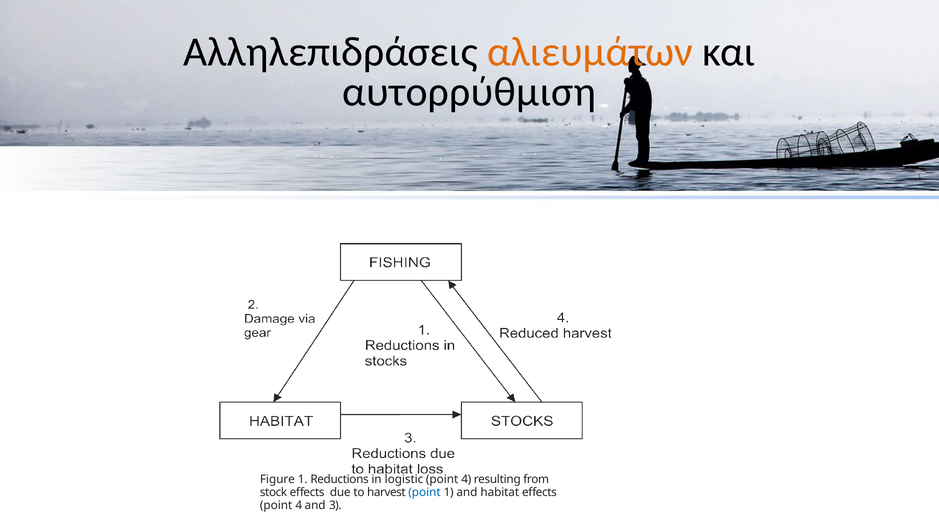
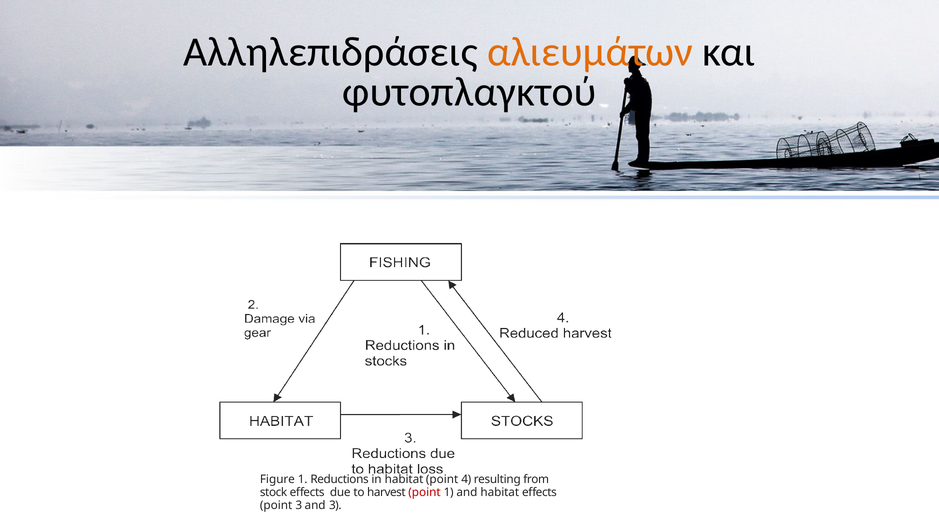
αυτορρύθμιση: αυτορρύθμιση -> φυτοπλαγκτού (469, 92)
in logistic: logistic -> habitat (404, 480)
point colour: blue -> red (425, 493)
4: 4 -> 3 (299, 506)
